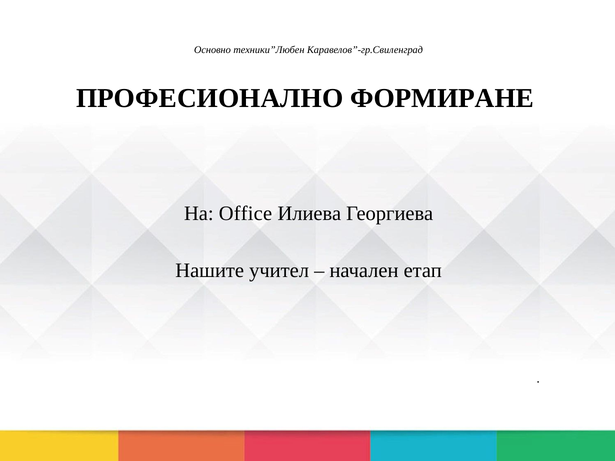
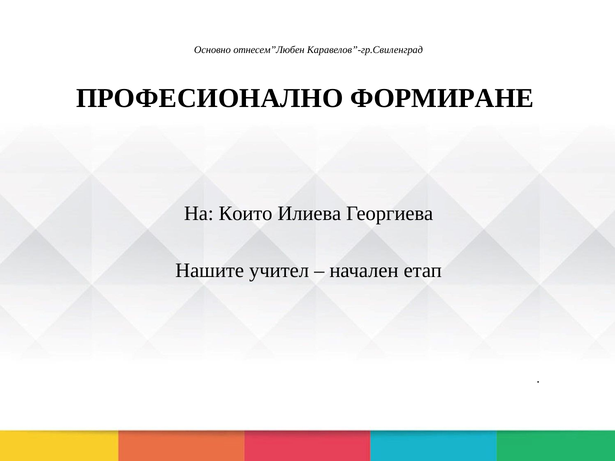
техники”Любен: техники”Любен -> отнесем”Любен (269, 50)
Office: Office -> Които (246, 213)
